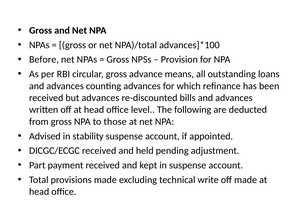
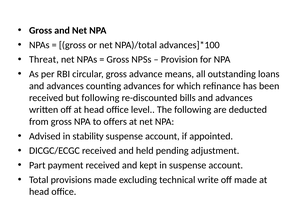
Before: Before -> Threat (44, 60)
but advances: advances -> following (100, 98)
those: those -> offers (115, 122)
